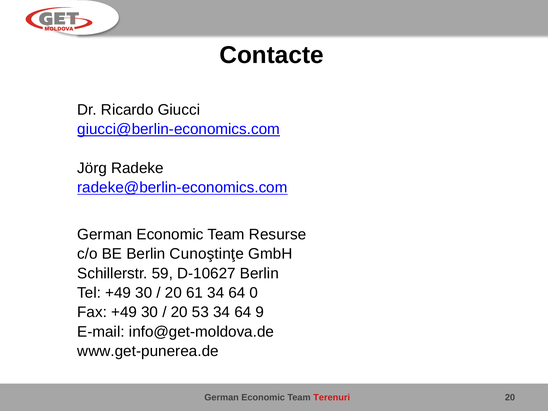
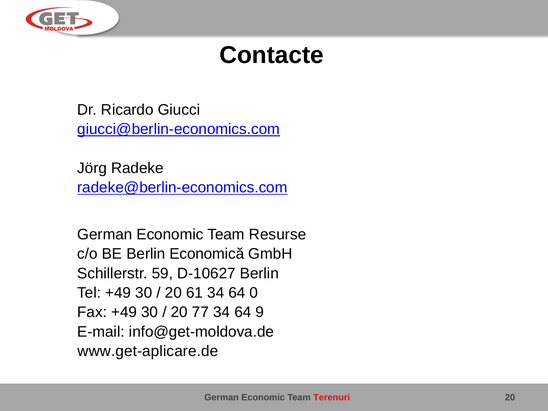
Cunoştinţe: Cunoştinţe -> Economică (207, 254)
53: 53 -> 77 (200, 312)
www.get-punerea.de: www.get-punerea.de -> www.get-aplicare.de (148, 351)
